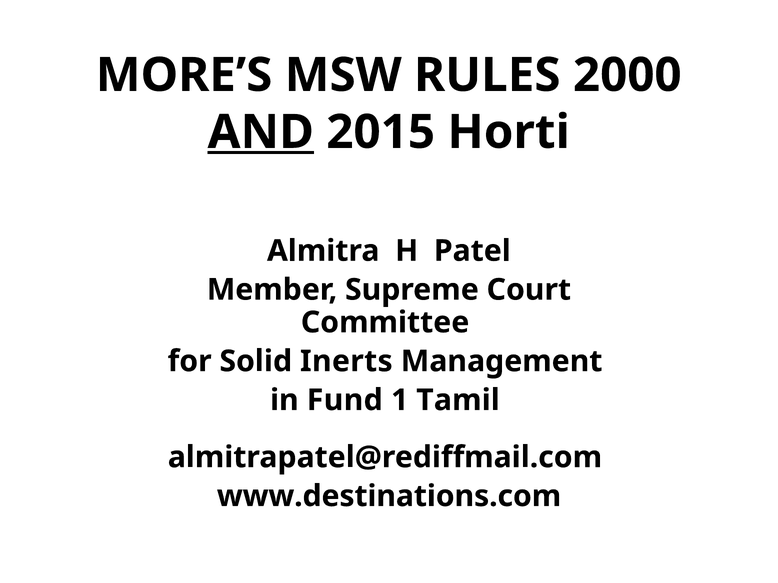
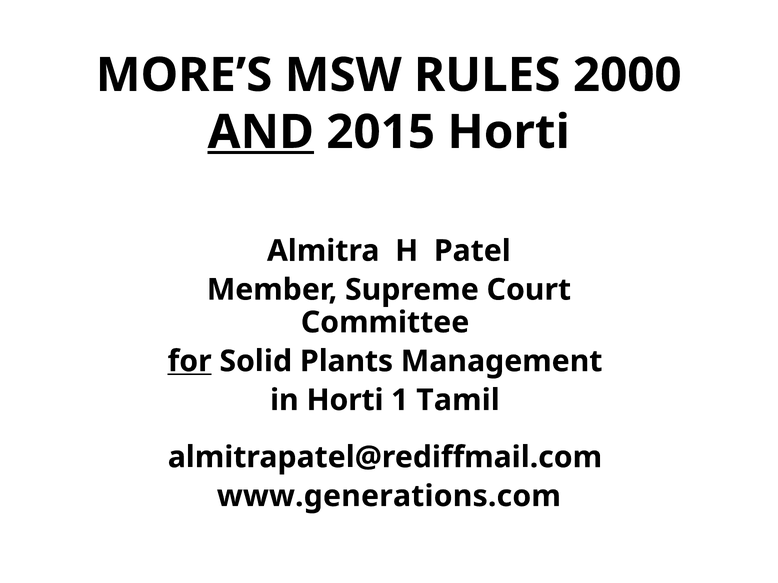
for underline: none -> present (190, 362)
Inerts: Inerts -> Plants (347, 362)
in Fund: Fund -> Horti (345, 400)
www.destinations.com: www.destinations.com -> www.generations.com (389, 497)
